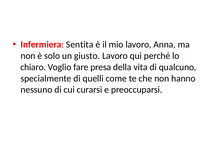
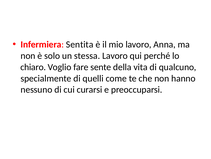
giusto: giusto -> stessa (87, 56)
presa: presa -> sente (101, 67)
